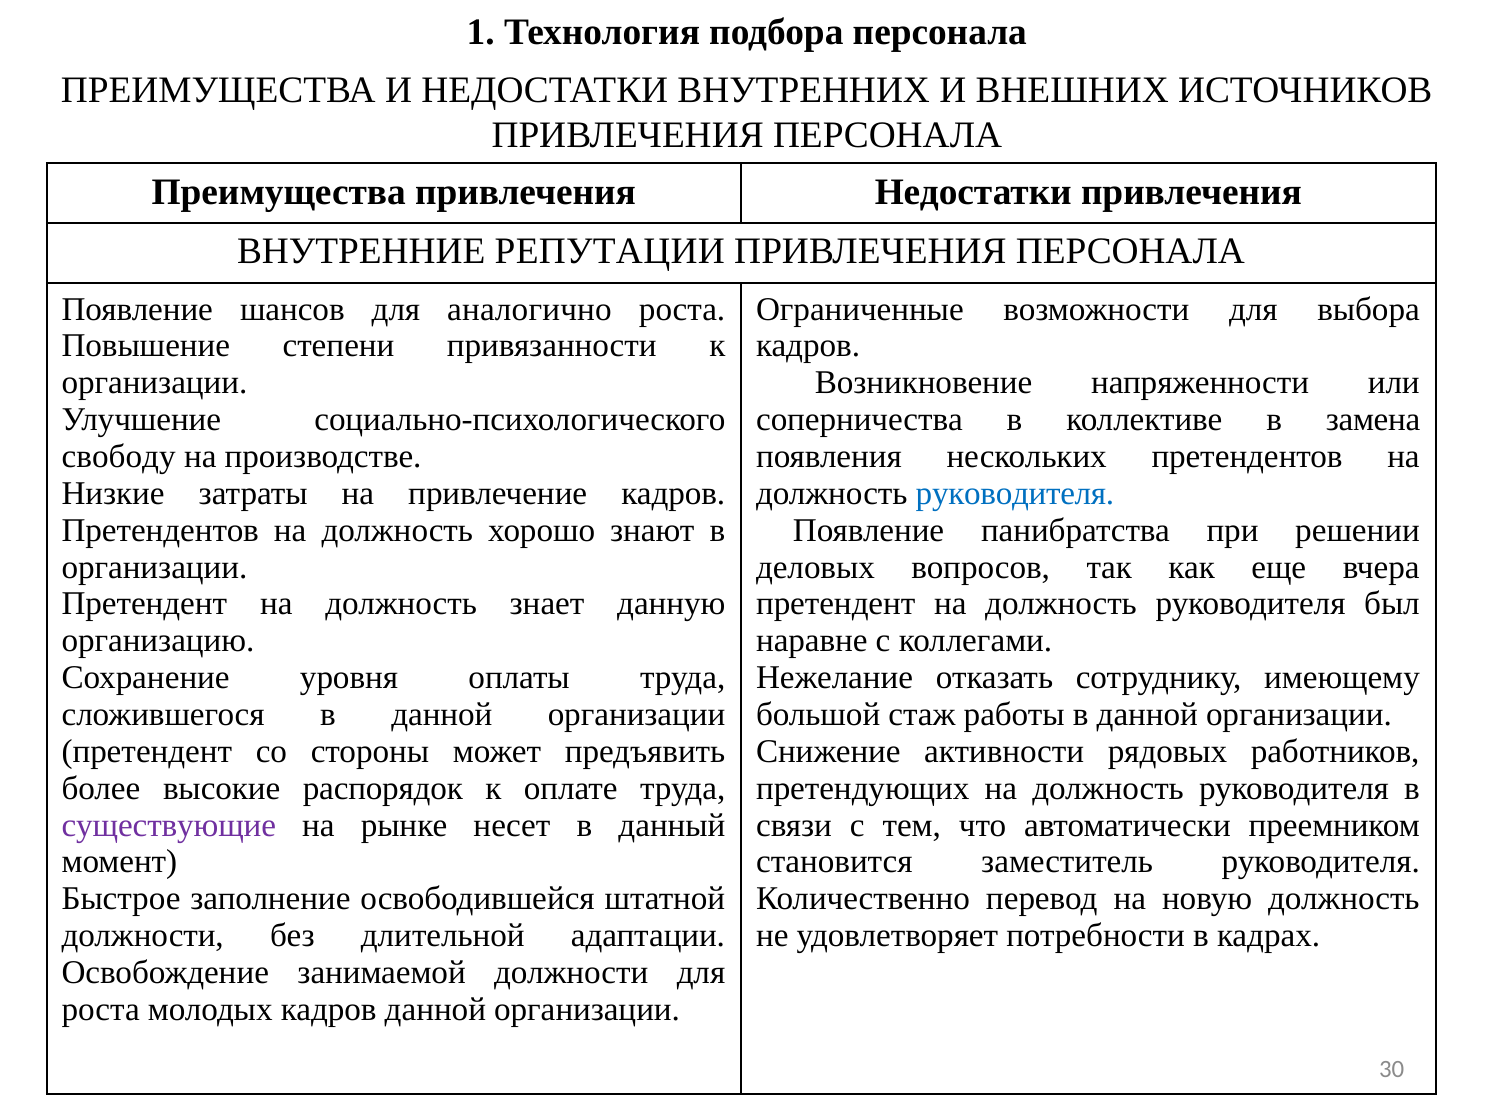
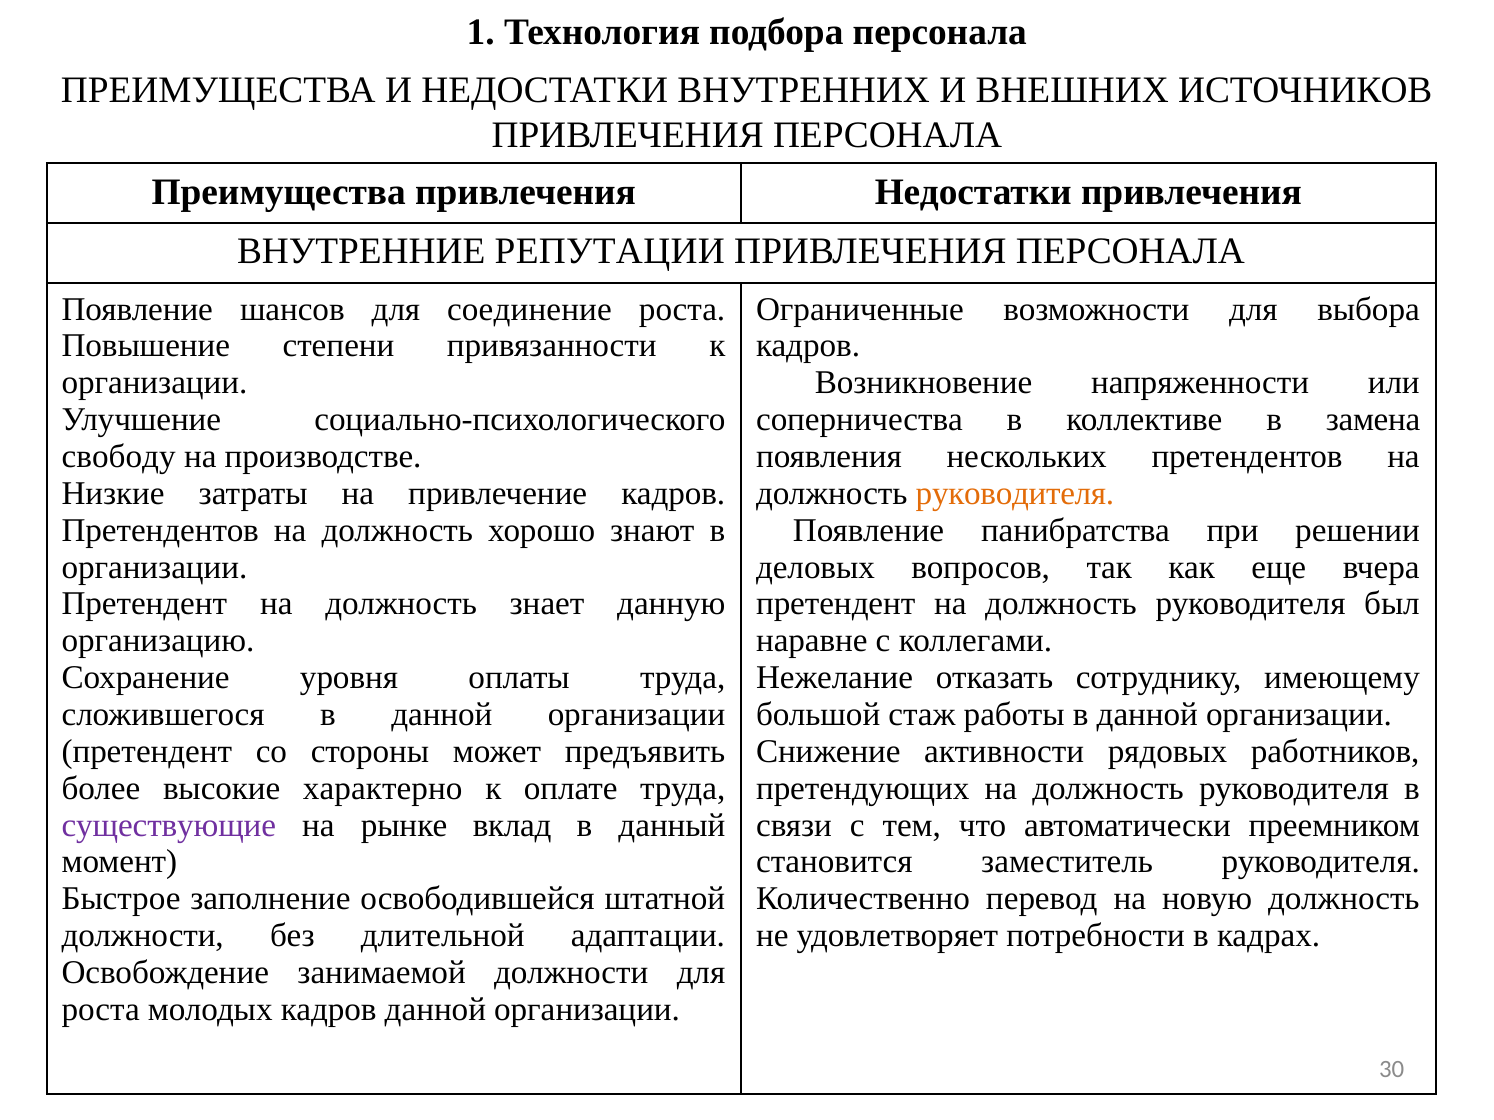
аналогично: аналогично -> соединение (529, 309)
руководителя colour: blue -> orange (1015, 494)
распорядок: распорядок -> характерно (383, 789)
несет: несет -> вклад (512, 826)
